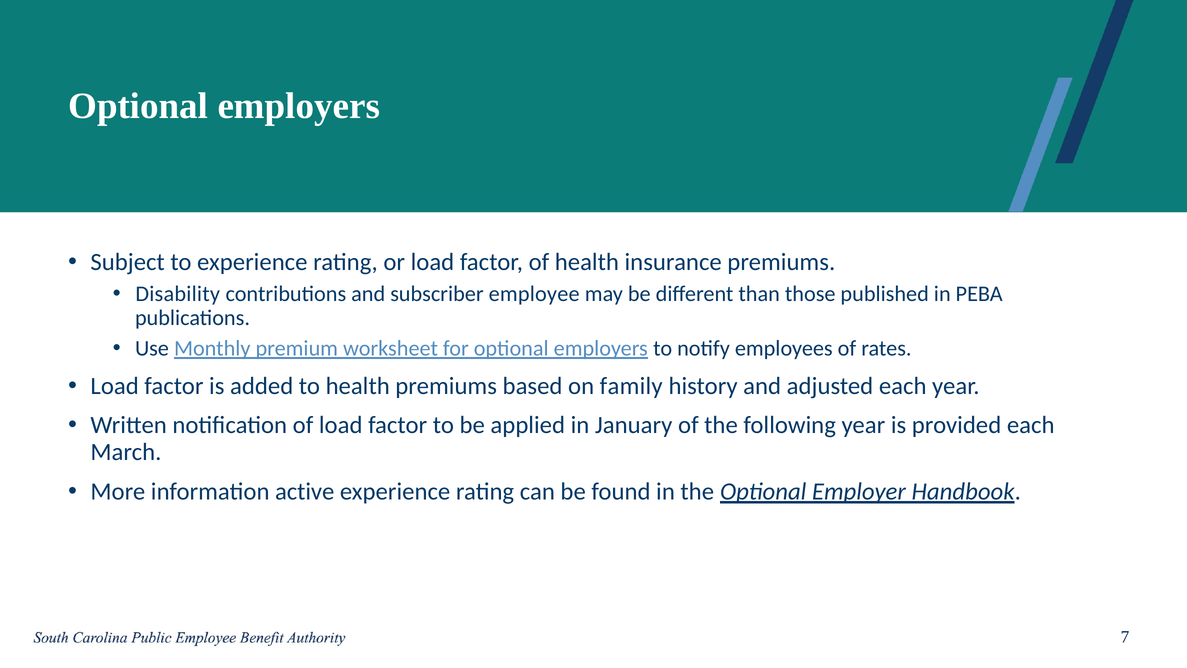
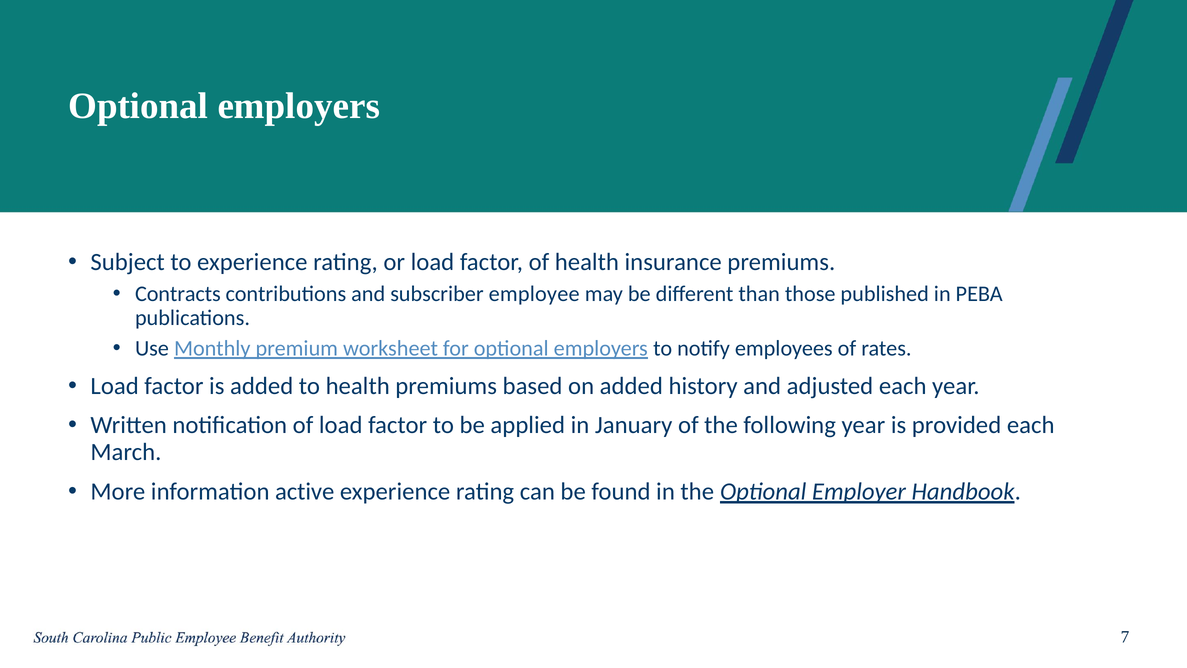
Disability: Disability -> Contracts (178, 294)
on family: family -> added (631, 386)
